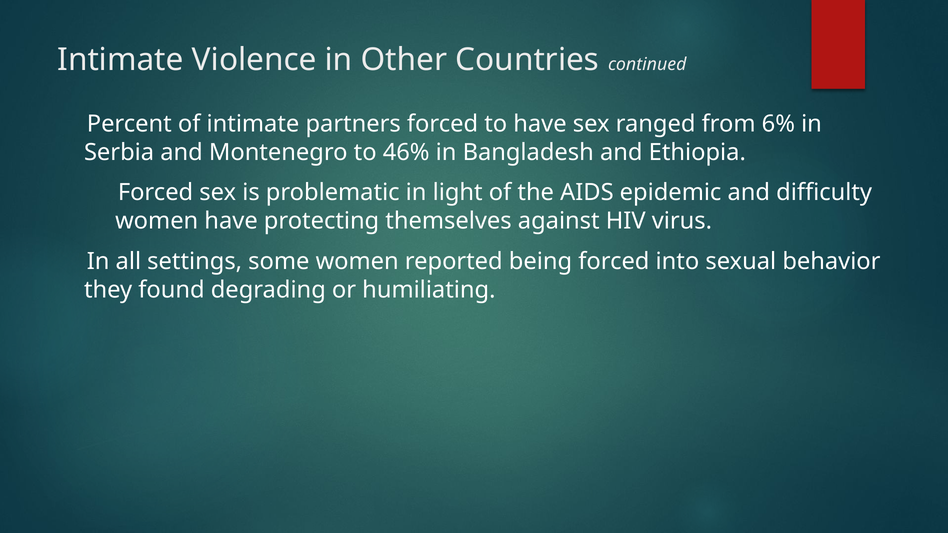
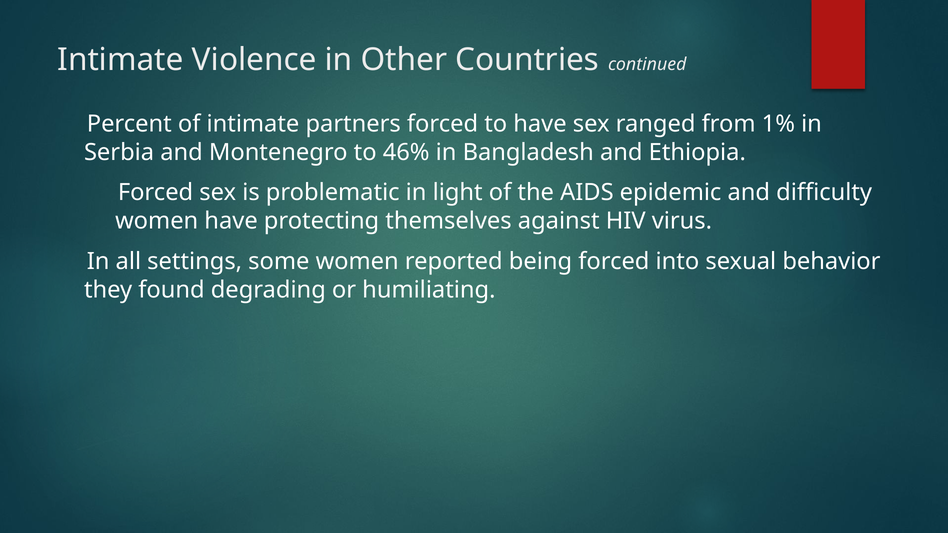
6%: 6% -> 1% (778, 124)
